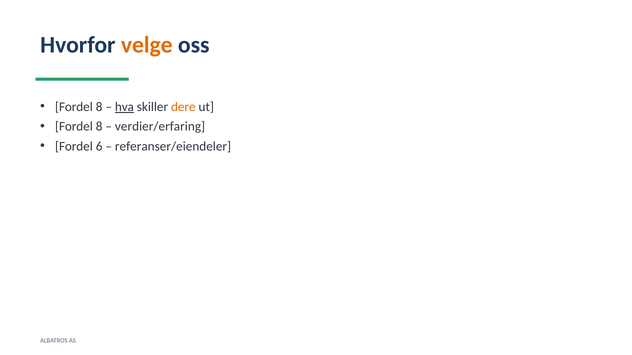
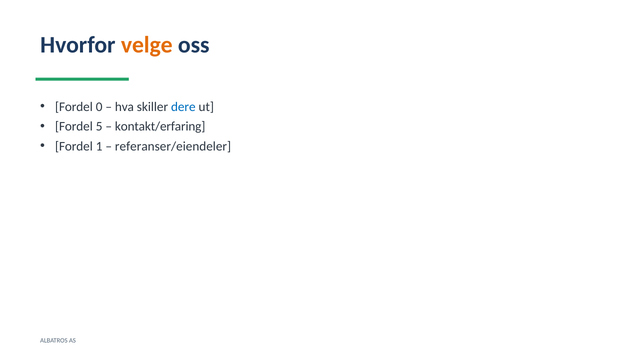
8: 8 -> 0 (99, 107)
hva underline: present -> none (124, 107)
dere colour: orange -> blue (183, 107)
8: 8 -> 5 (99, 127)
verdier/erfaring: verdier/erfaring -> kontakt/erfaring (160, 127)
6: 6 -> 1 (99, 147)
